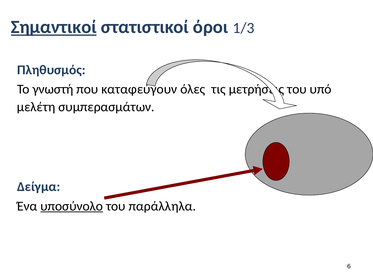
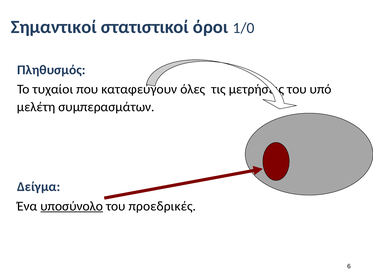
Σημαντικοί underline: present -> none (54, 27)
1/3: 1/3 -> 1/0 (244, 28)
γνωστή: γνωστή -> τυχαίοι (53, 90)
παράλληλα: παράλληλα -> προεδρικές (162, 207)
